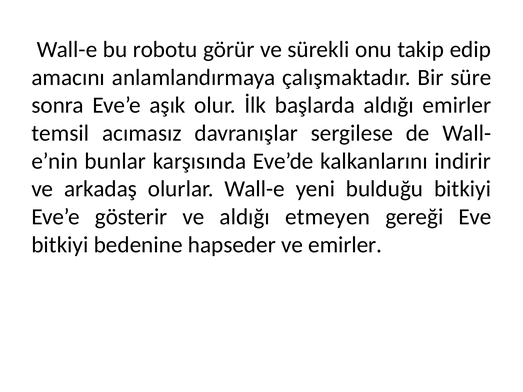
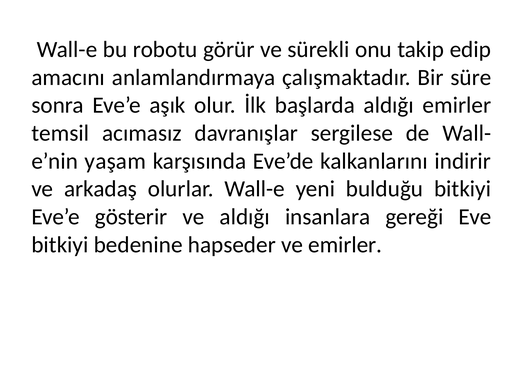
bunlar: bunlar -> yaşam (115, 161)
etmeyen: etmeyen -> insanlara (328, 217)
